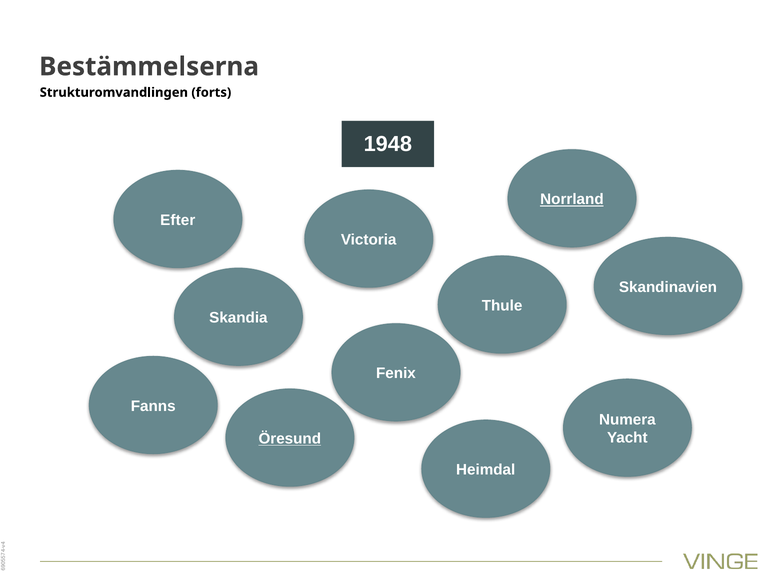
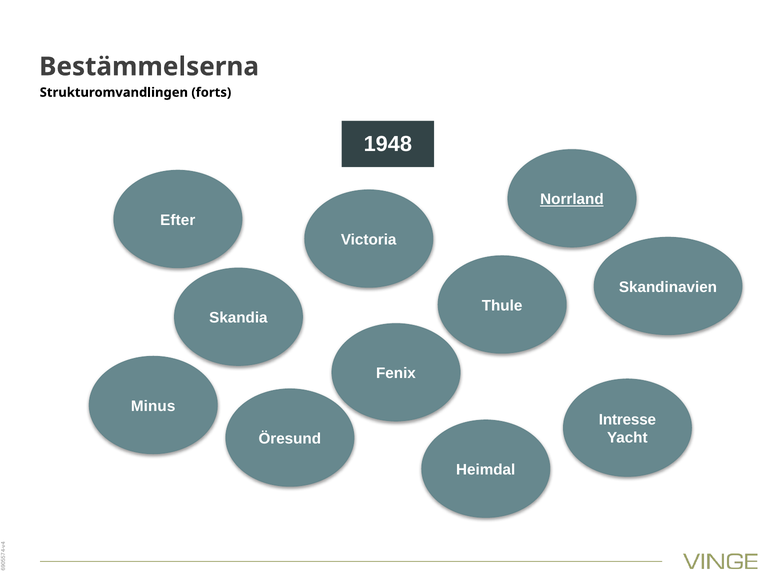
Fanns: Fanns -> Minus (153, 406)
Numera: Numera -> Intresse (627, 419)
Öresund underline: present -> none (290, 438)
